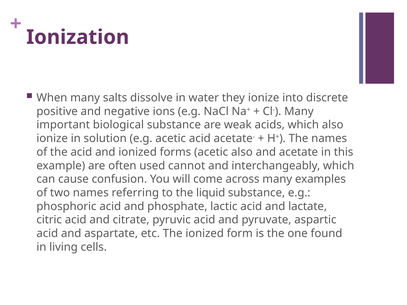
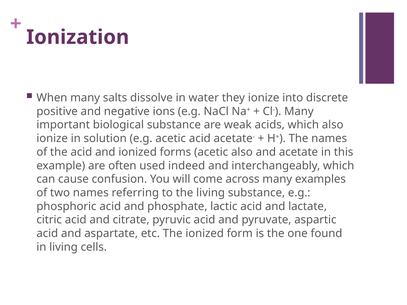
cannot: cannot -> indeed (187, 166)
the liquid: liquid -> living (211, 193)
